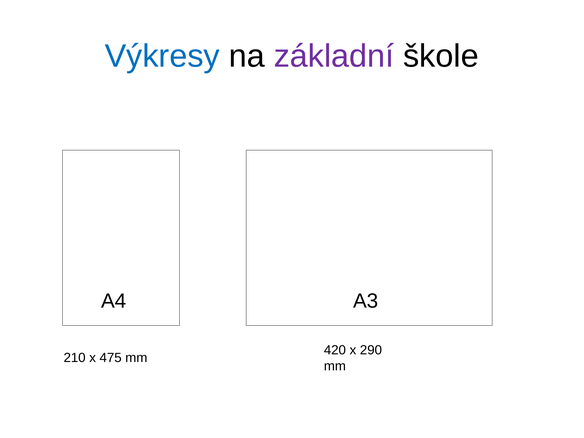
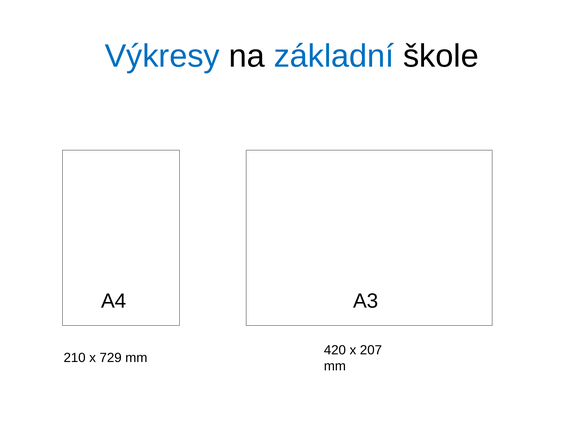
základní colour: purple -> blue (334, 56)
290: 290 -> 207 (371, 350)
475: 475 -> 729 (111, 358)
